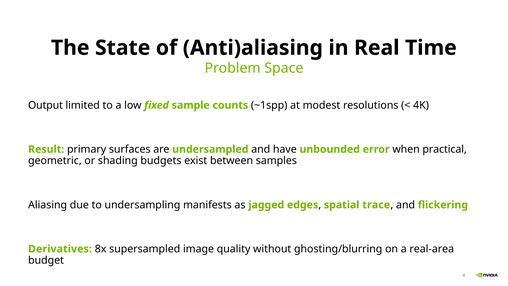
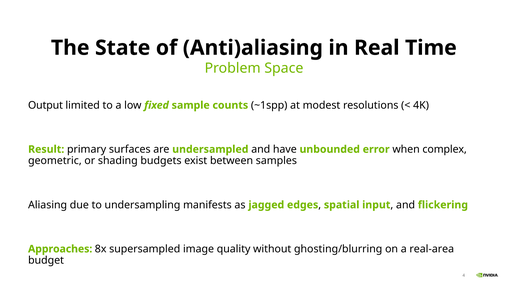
practical: practical -> complex (445, 149)
trace: trace -> input (376, 205)
Derivatives: Derivatives -> Approaches (60, 249)
